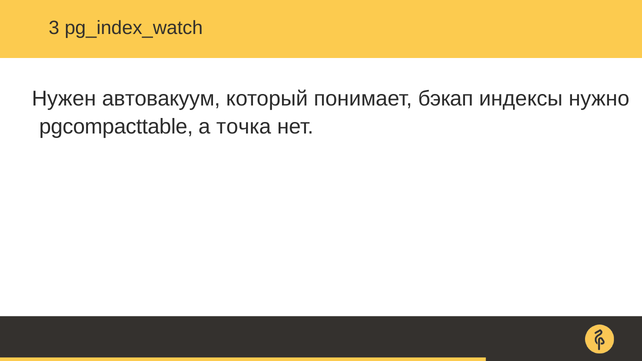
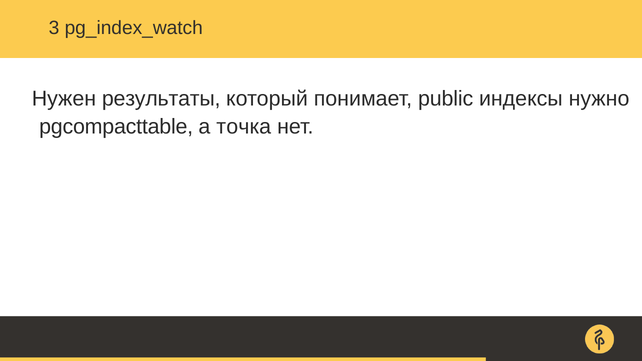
автовакуум: автовакуум -> результаты (161, 99)
бэкап: бэкап -> public (446, 99)
